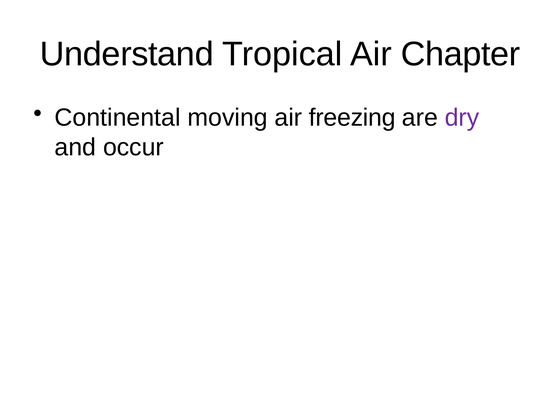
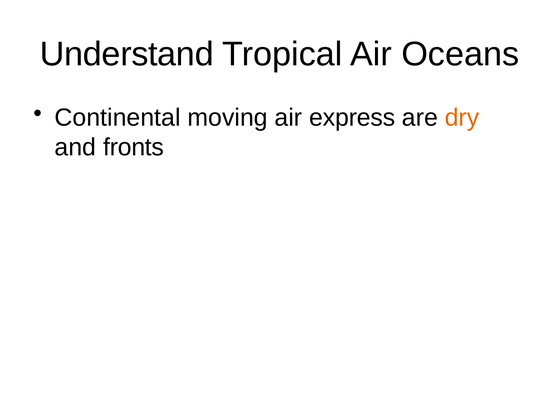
Chapter: Chapter -> Oceans (460, 54)
freezing: freezing -> express (352, 117)
dry colour: purple -> orange (462, 117)
occur: occur -> fronts (134, 147)
